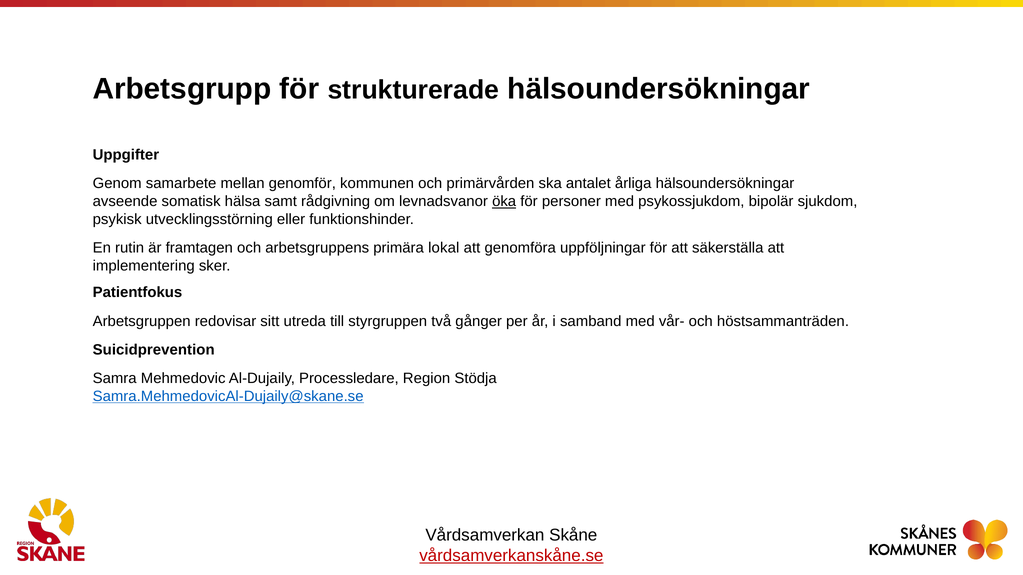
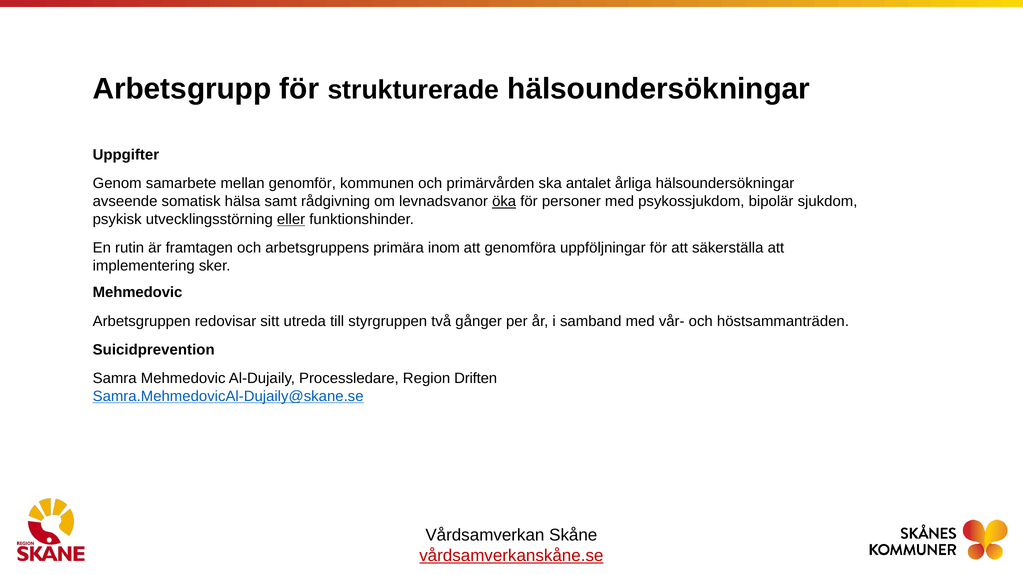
eller underline: none -> present (291, 220)
lokal: lokal -> inom (444, 248)
Patientfokus: Patientfokus -> Mehmedovic (138, 293)
Stödja: Stödja -> Driften (476, 379)
